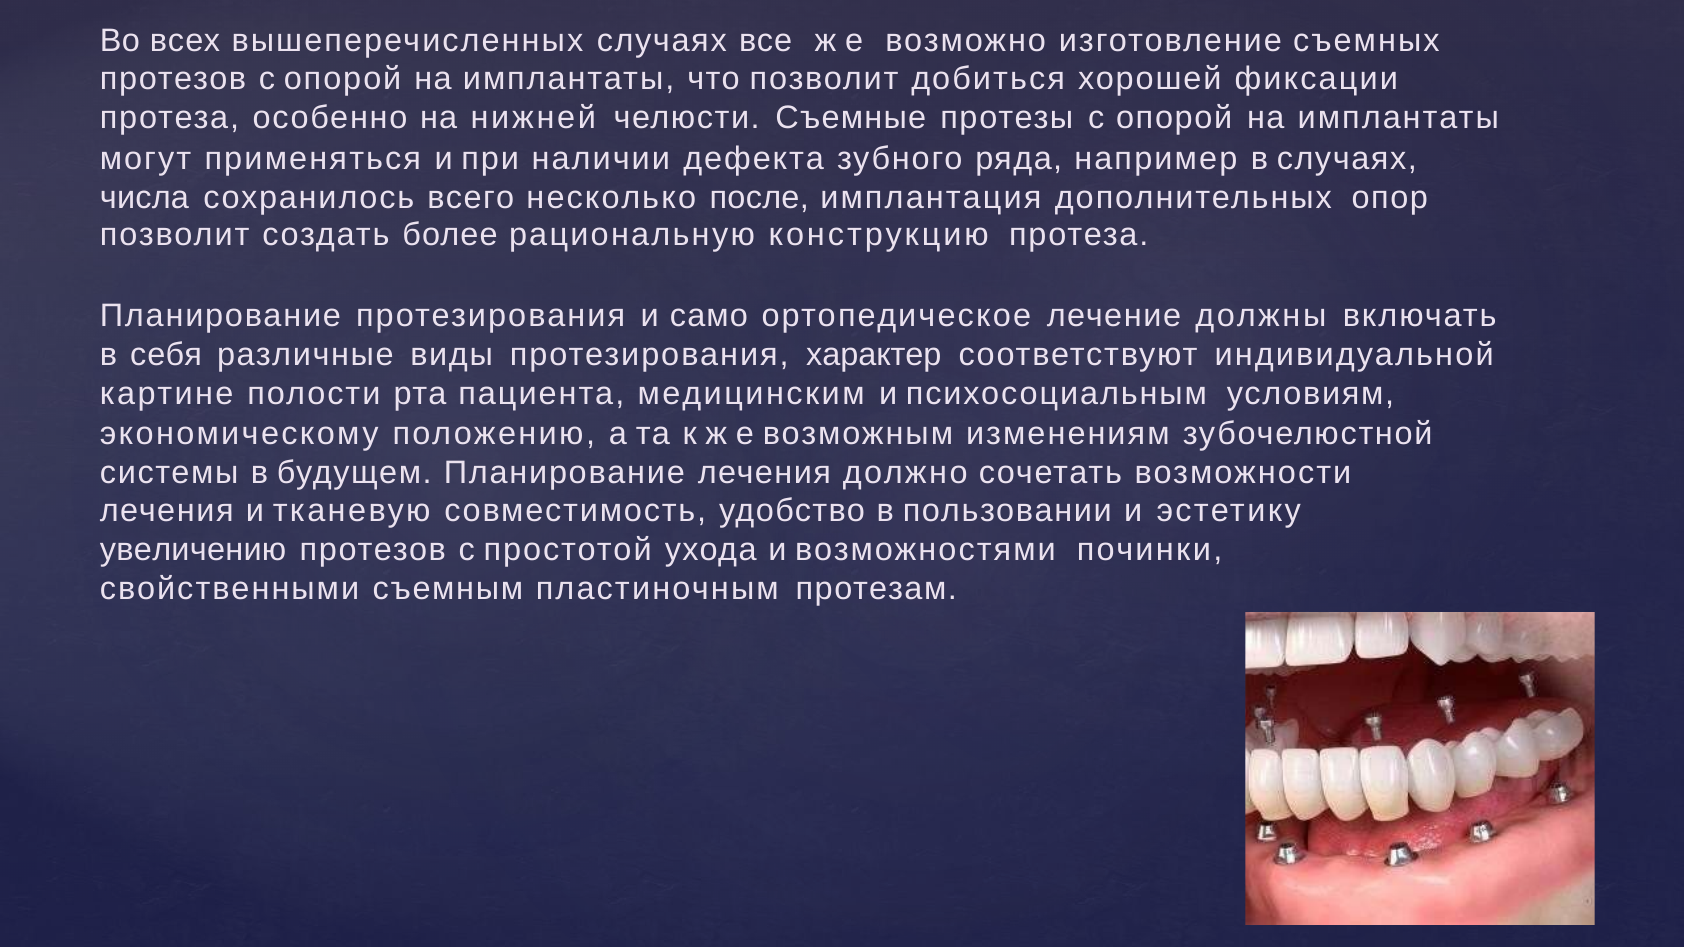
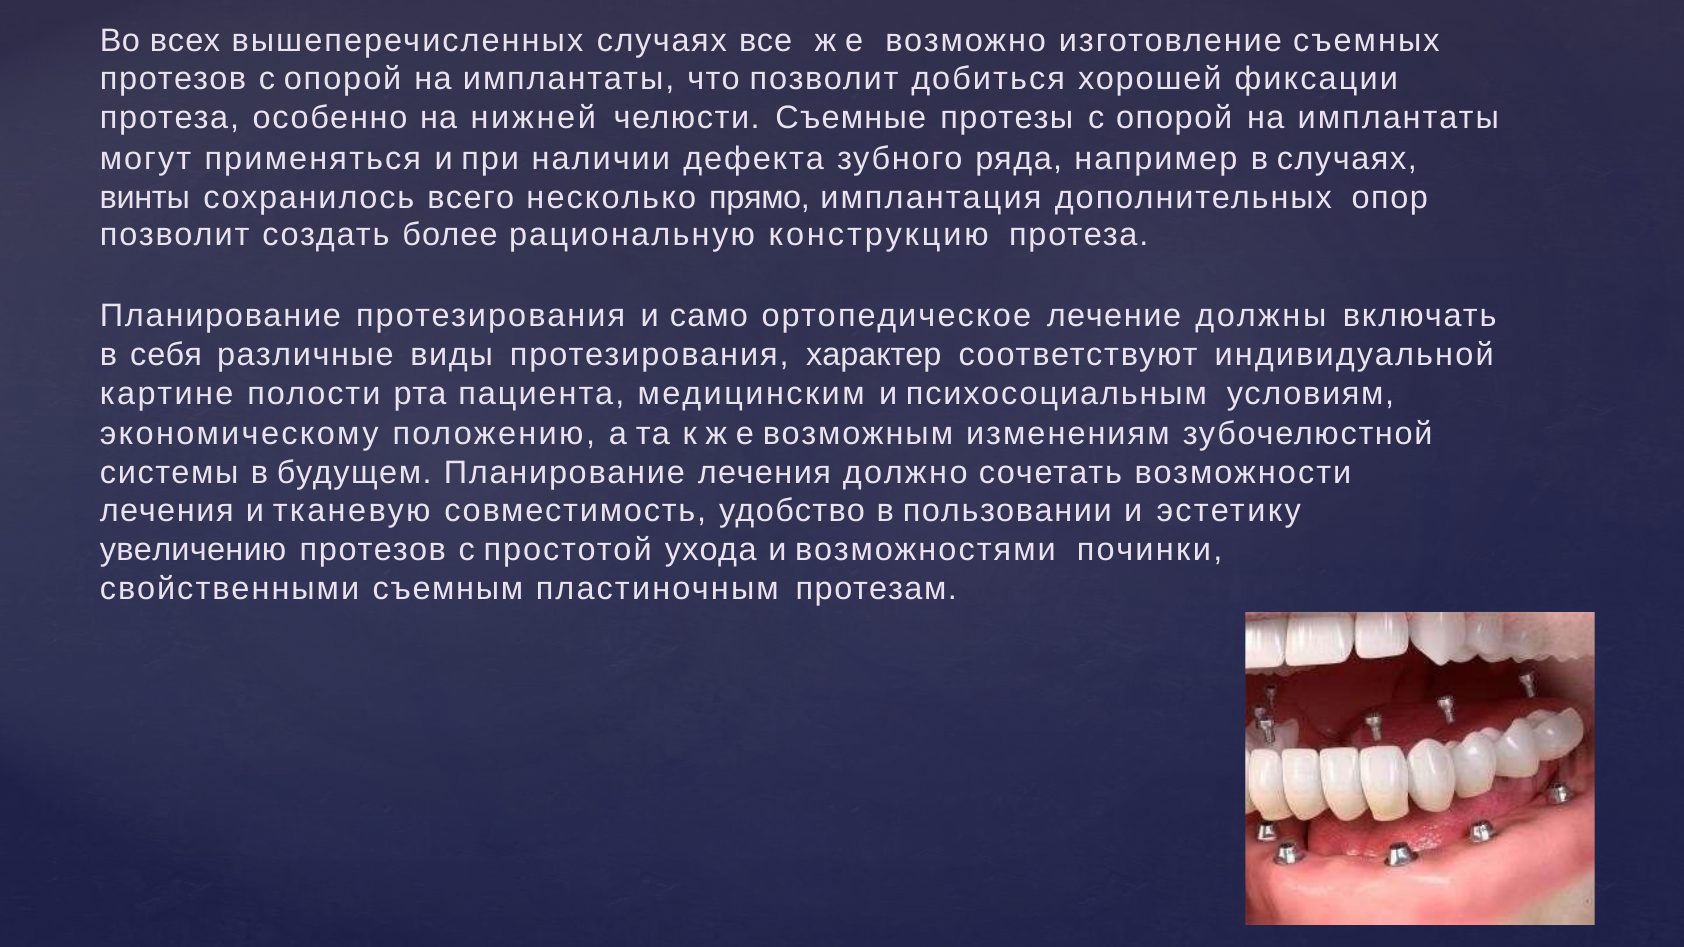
числа: числа -> винты (145, 198)
после: после -> прямо (759, 198)
